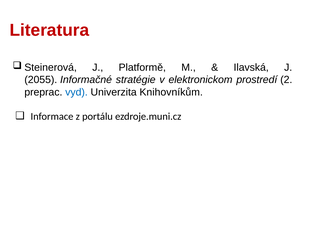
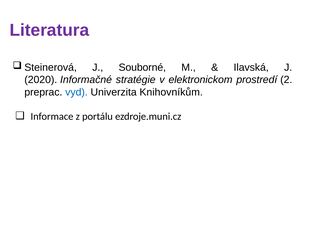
Literatura colour: red -> purple (49, 30)
Platformě: Platformě -> Souborné (142, 67)
2055: 2055 -> 2020 (41, 80)
